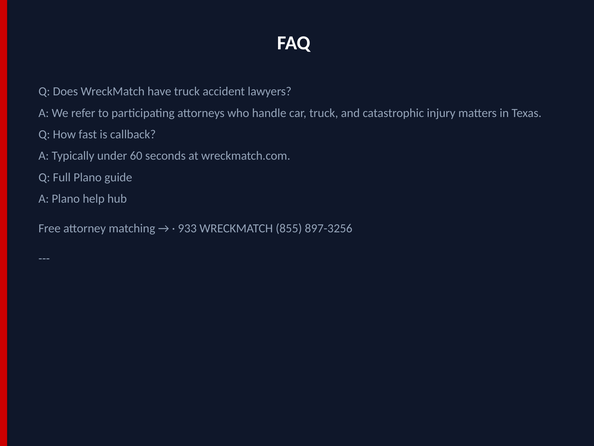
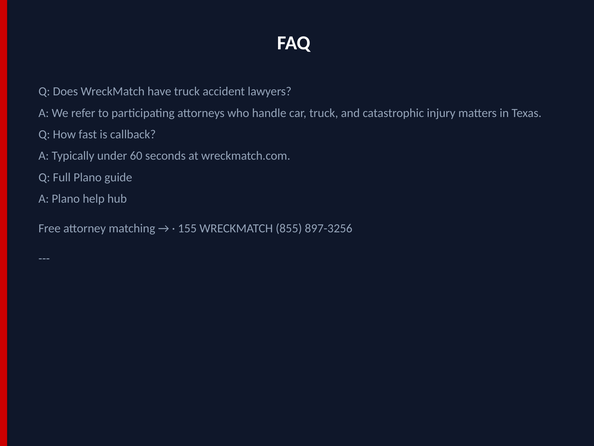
933: 933 -> 155 (187, 228)
